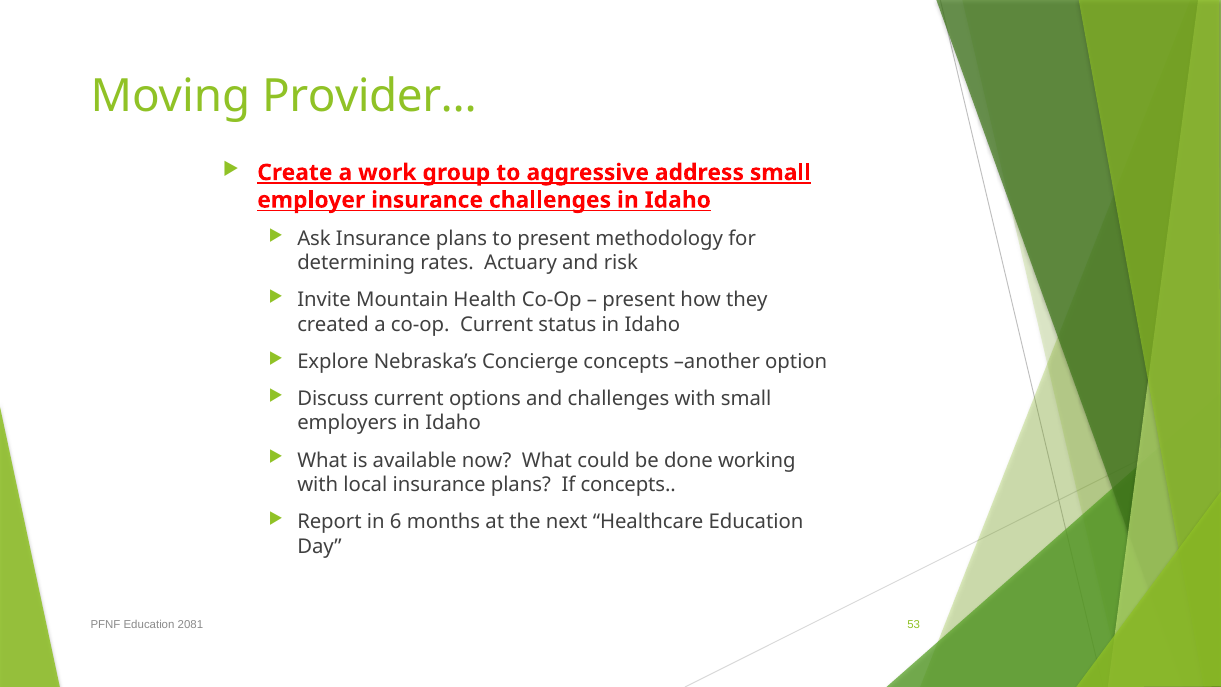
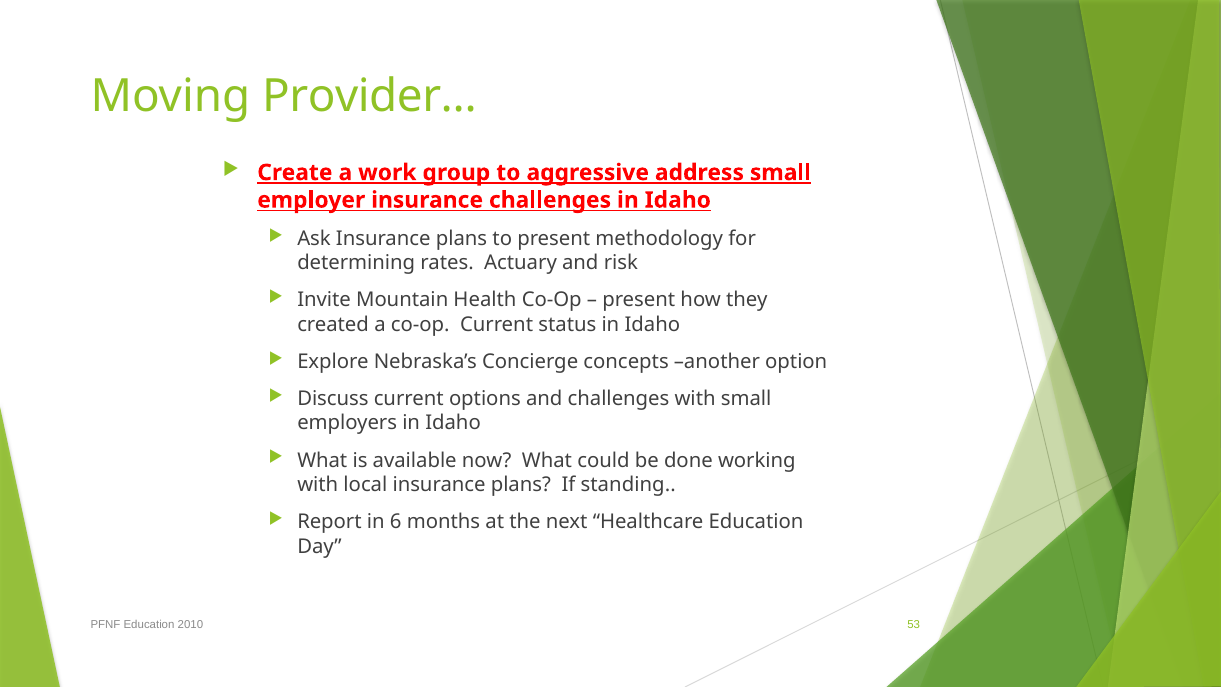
If concepts: concepts -> standing (628, 485)
2081: 2081 -> 2010 (190, 624)
